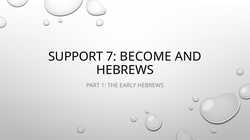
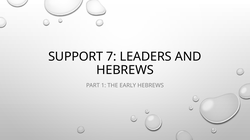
BECOME: BECOME -> LEADERS (146, 57)
